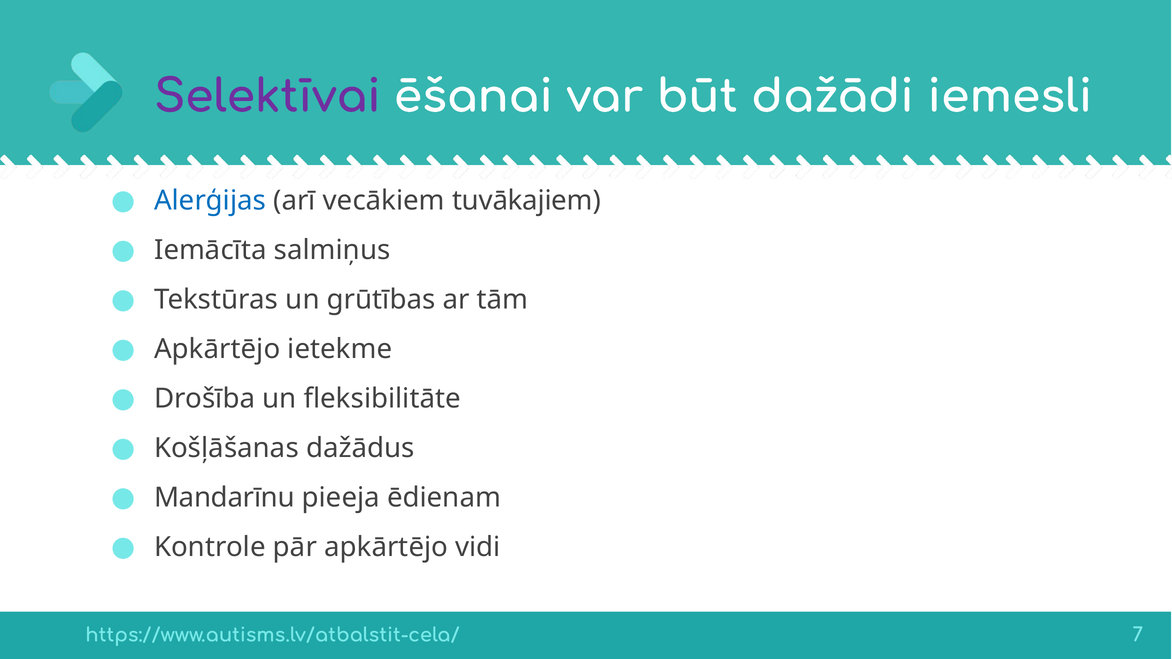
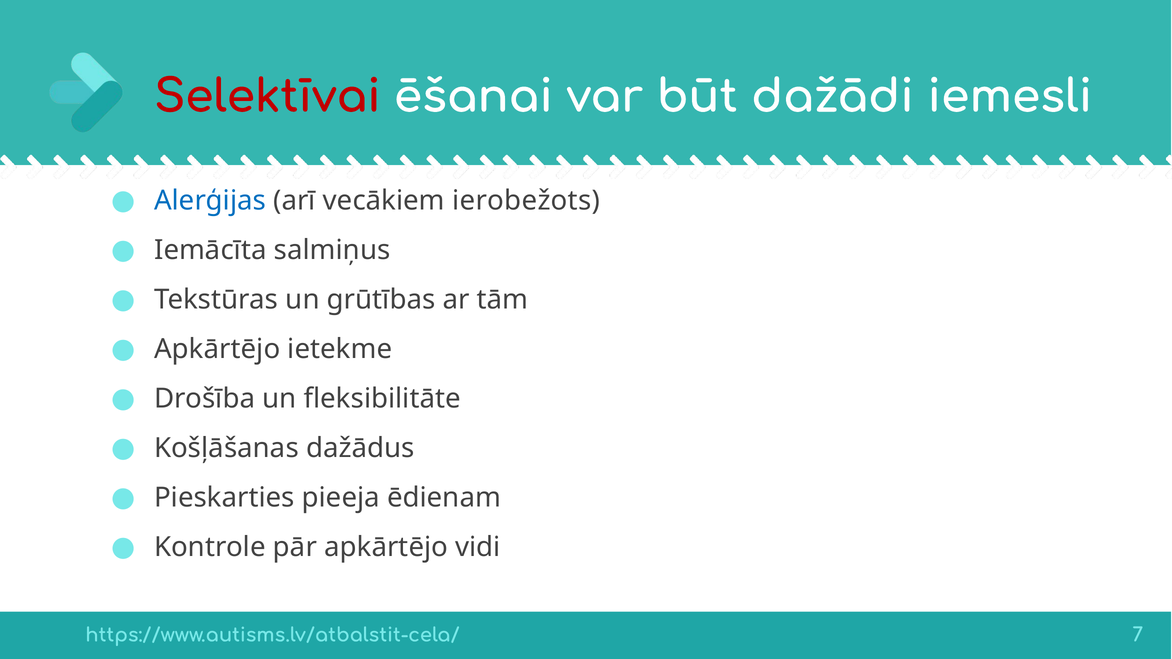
Selektīvai colour: purple -> red (267, 97)
tuvākajiem: tuvākajiem -> ierobežots (526, 201)
Mandarīnu: Mandarīnu -> Pieskarties (224, 498)
